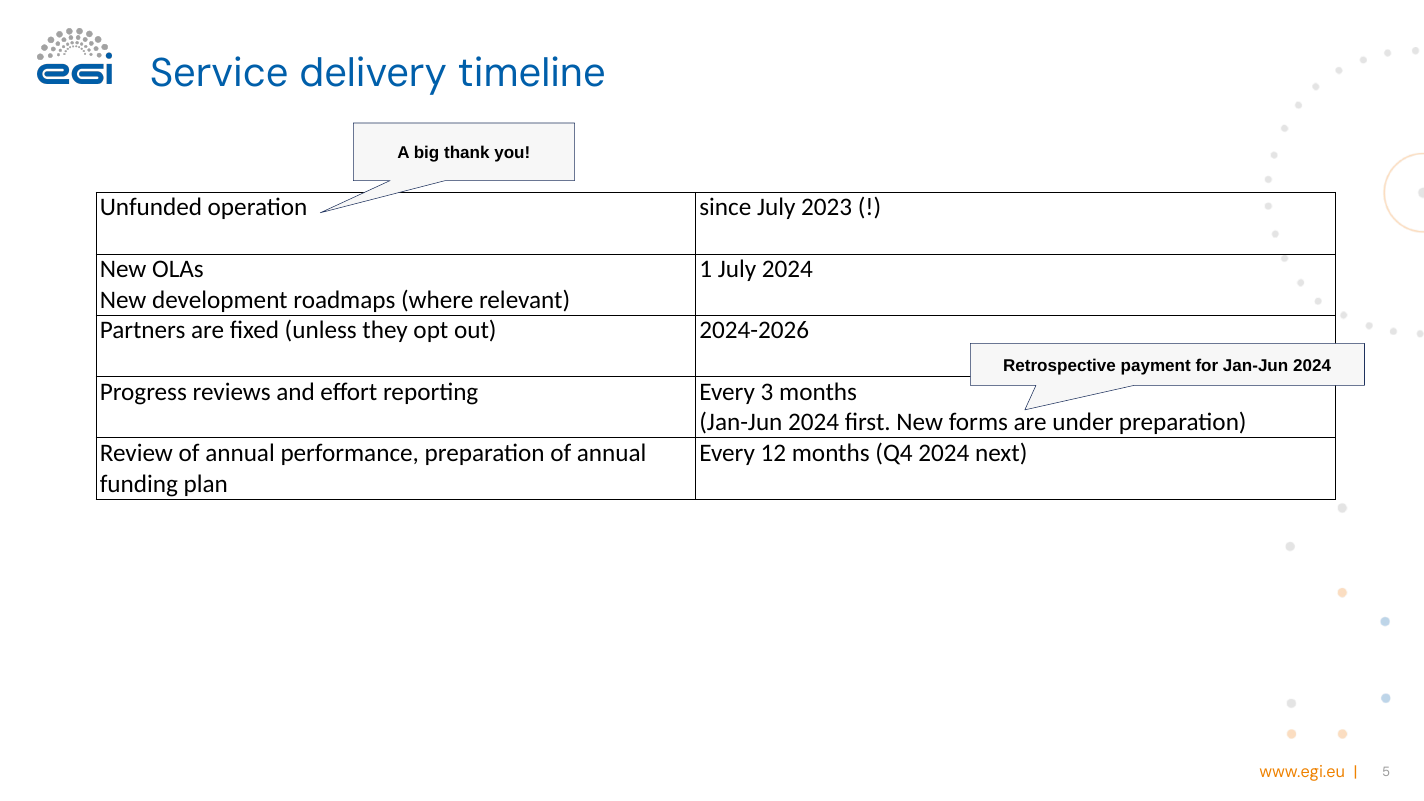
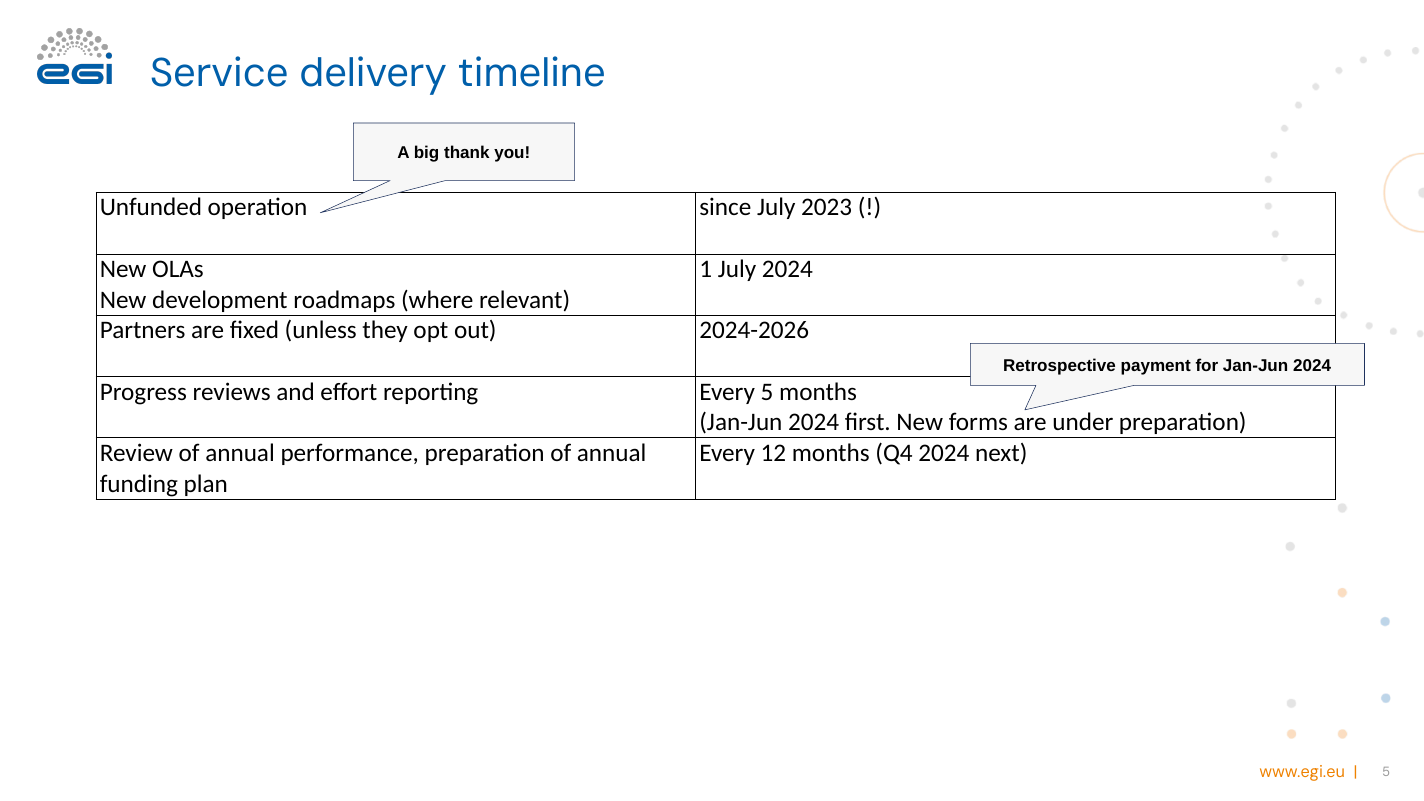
Every 3: 3 -> 5 (767, 392)
